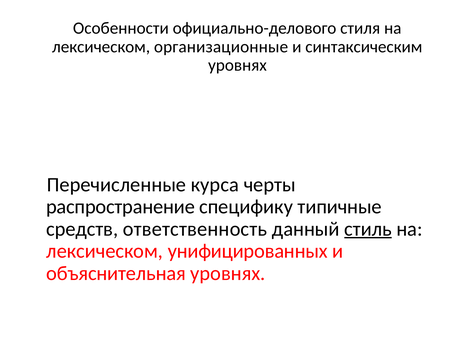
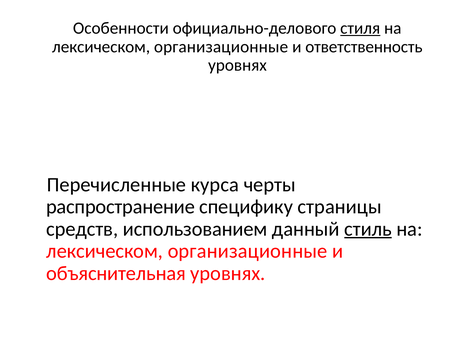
стиля underline: none -> present (360, 28)
синтаксическим: синтаксическим -> ответственность (364, 47)
типичные: типичные -> страницы (340, 206)
ответственность: ответственность -> использованием (195, 228)
унифицированных: унифицированных -> организационные (248, 251)
